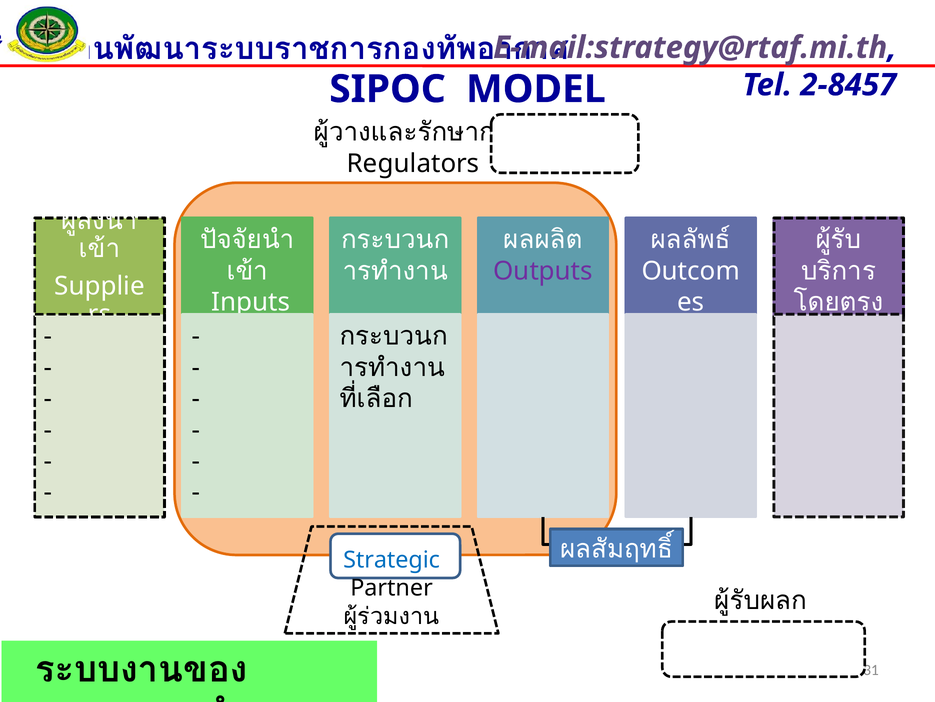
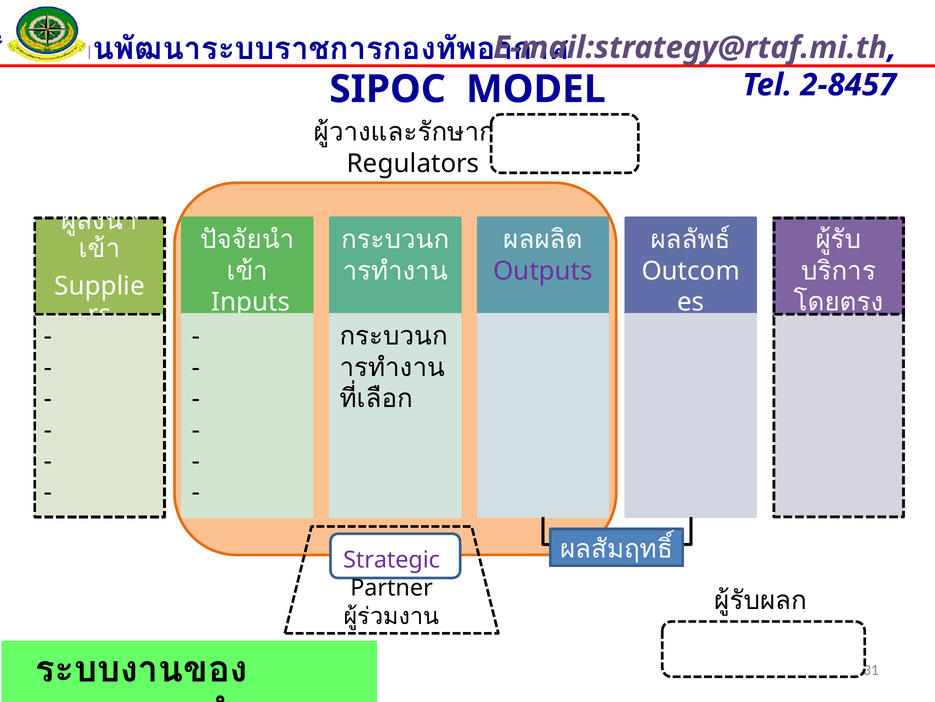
Strategic colour: blue -> purple (392, 560)
